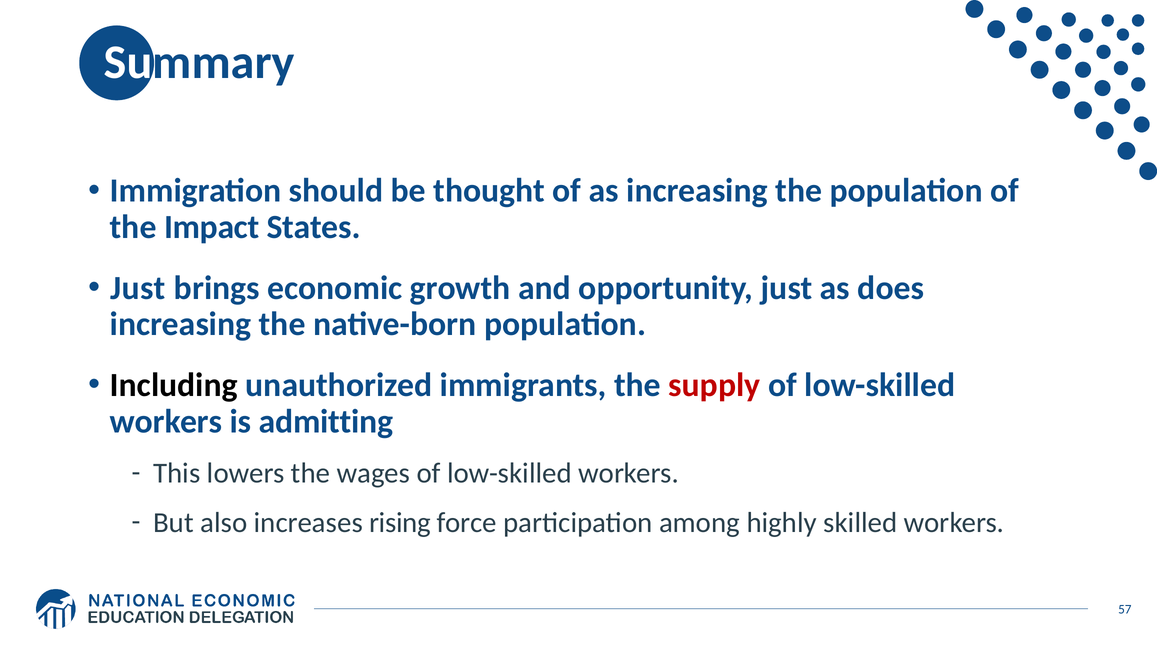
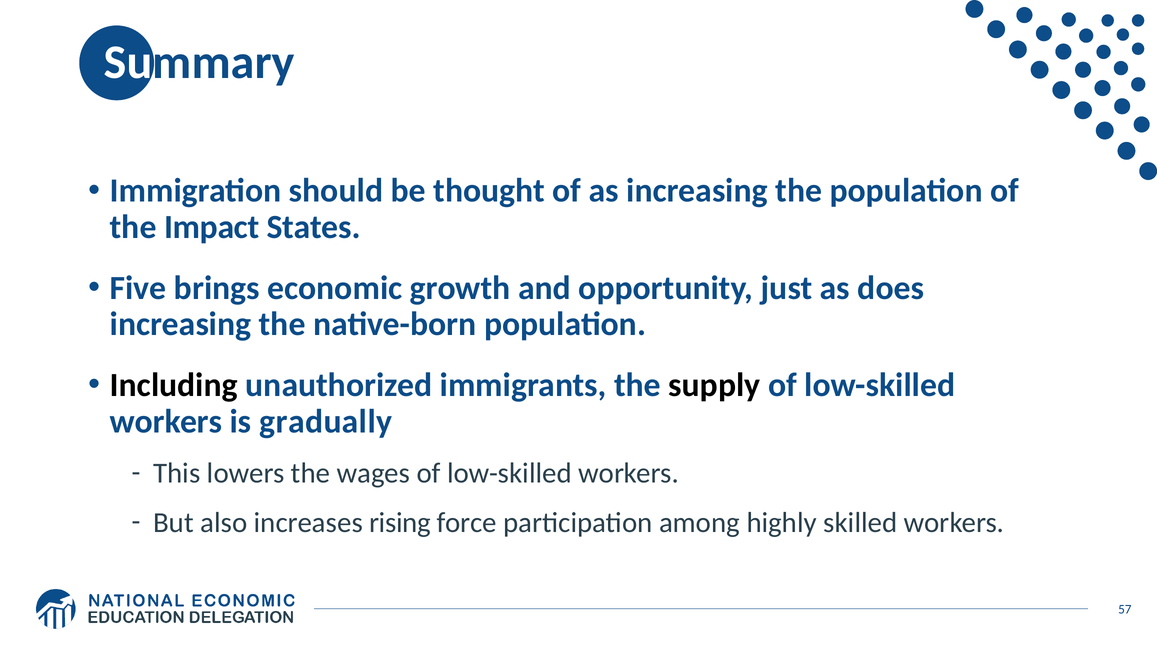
Just: Just -> Five (138, 288)
supply colour: red -> black (714, 385)
admitting: admitting -> gradually (326, 421)
